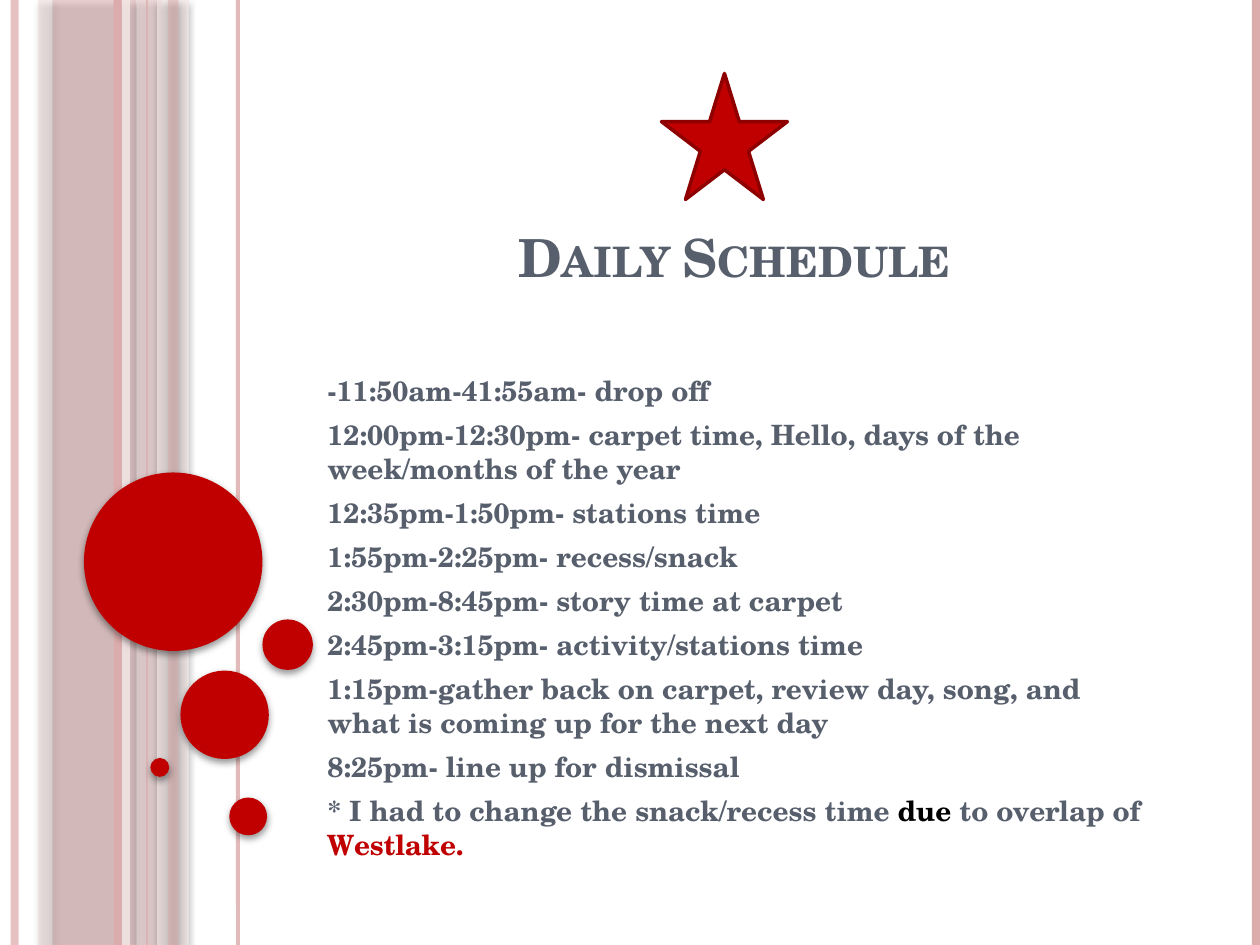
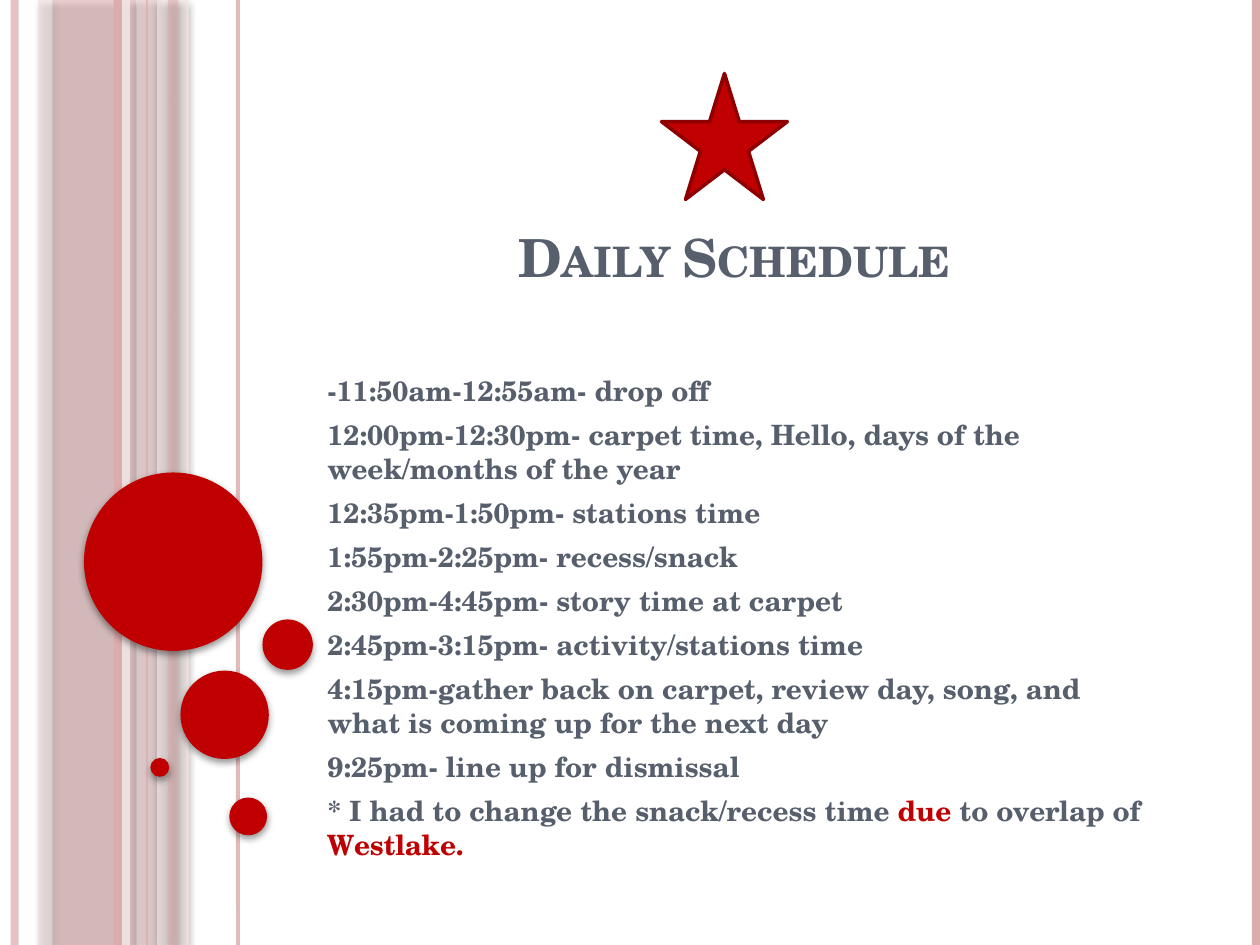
-11:50am-41:55am-: -11:50am-41:55am- -> -11:50am-12:55am- (457, 392)
2:30pm-8:45pm-: 2:30pm-8:45pm- -> 2:30pm-4:45pm- (438, 602)
1:15pm-gather: 1:15pm-gather -> 4:15pm-gather (430, 691)
8:25pm-: 8:25pm- -> 9:25pm- (383, 768)
due colour: black -> red (924, 812)
